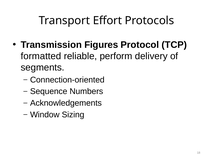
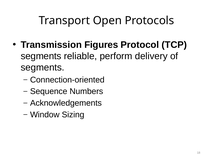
Effort: Effort -> Open (107, 20)
formatted: formatted -> segments (41, 56)
